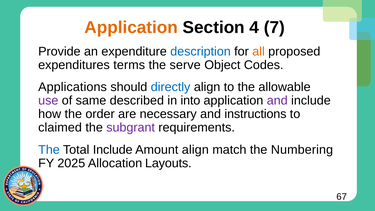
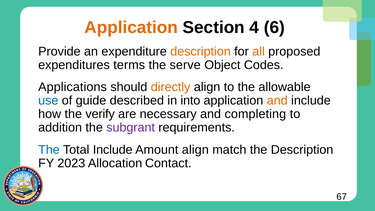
7: 7 -> 6 (274, 27)
description colour: blue -> orange (201, 51)
directly colour: blue -> orange (171, 87)
use colour: purple -> blue (48, 101)
same: same -> guide (91, 101)
and colour: purple -> orange (277, 101)
order: order -> verify (100, 114)
instructions: instructions -> completing (255, 114)
claimed: claimed -> addition (60, 128)
the Numbering: Numbering -> Description (302, 150)
2025: 2025 -> 2023 (71, 163)
Layouts: Layouts -> Contact (168, 163)
